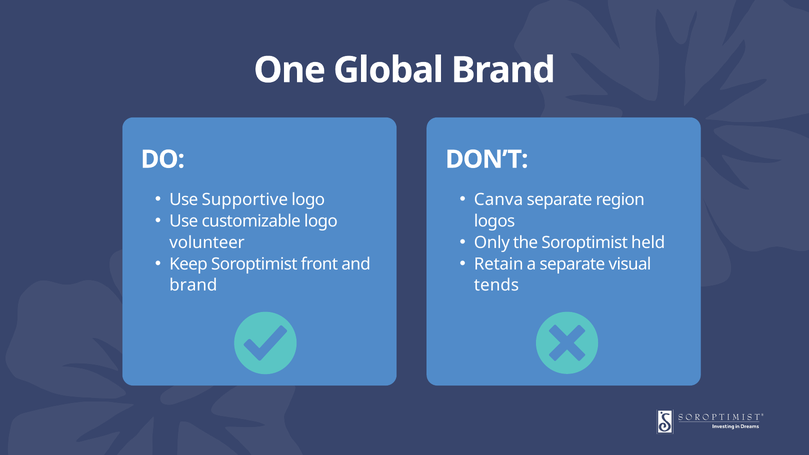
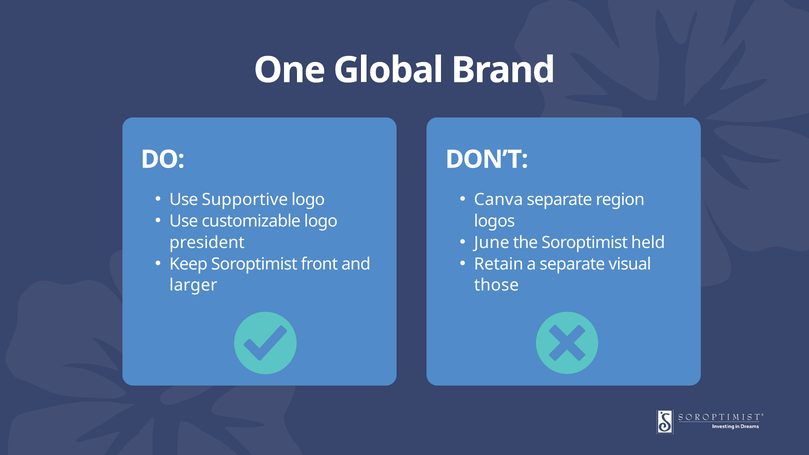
Only: Only -> June (492, 243)
volunteer: volunteer -> president (207, 243)
brand: brand -> larger (193, 285)
tends: tends -> those (497, 285)
